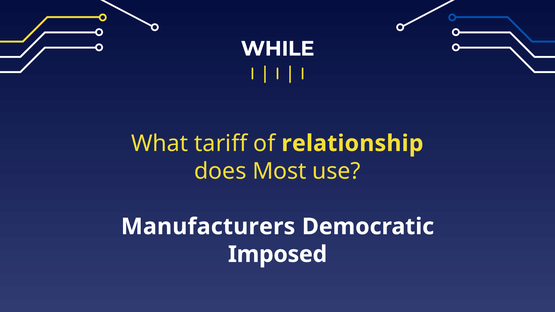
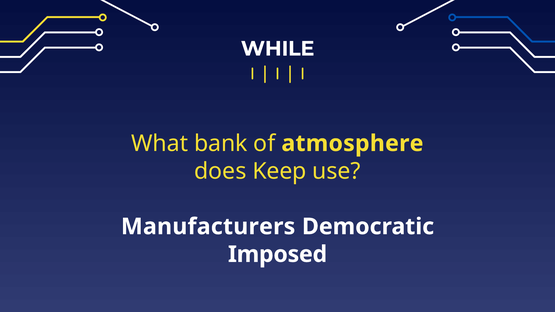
tariff: tariff -> bank (221, 143)
relationship: relationship -> atmosphere (352, 143)
Most: Most -> Keep (279, 171)
